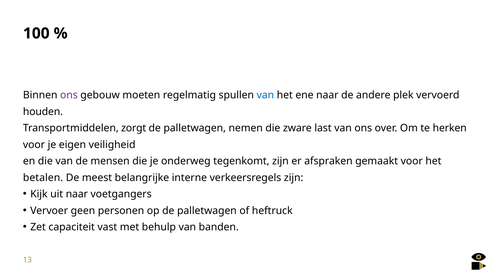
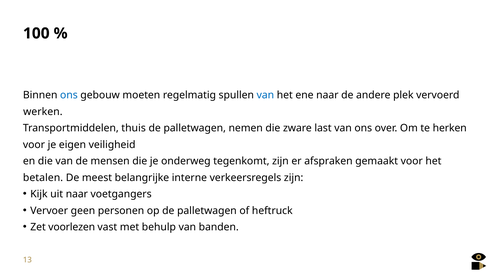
ons colour: purple -> blue (69, 95)
houden: houden -> werken (43, 112)
zorgt: zorgt -> thuis (134, 128)
capaciteit: capaciteit -> voorlezen (72, 227)
